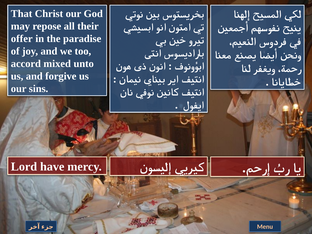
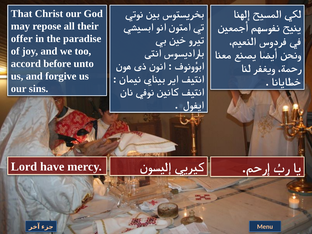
mixed: mixed -> before (57, 64)
